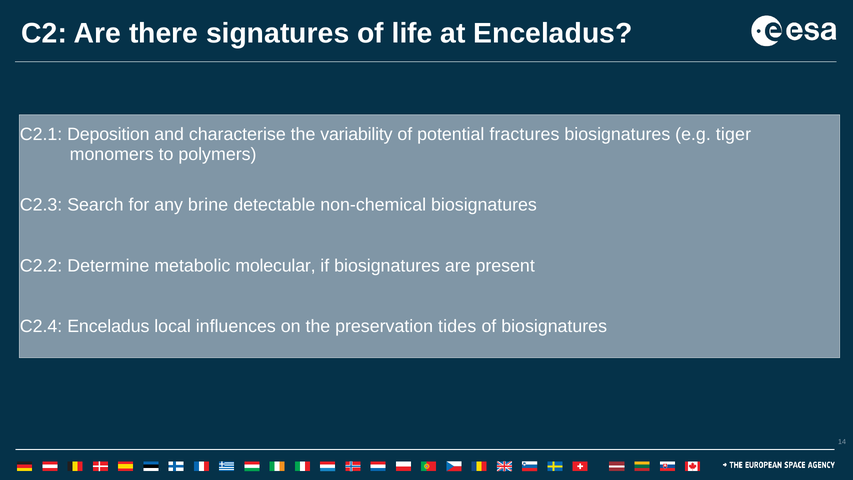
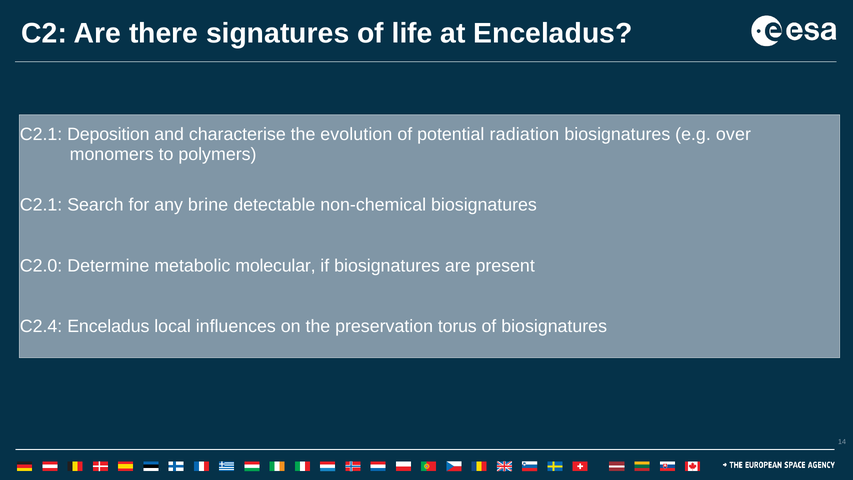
variability: variability -> evolution (356, 134)
fractures: fractures -> radiation (524, 134)
tiger: tiger -> over (733, 134)
C2.3: C2.3 -> C2.1 (41, 205)
C2.2: C2.2 -> C2.0 (41, 266)
tides: tides -> torus (457, 326)
